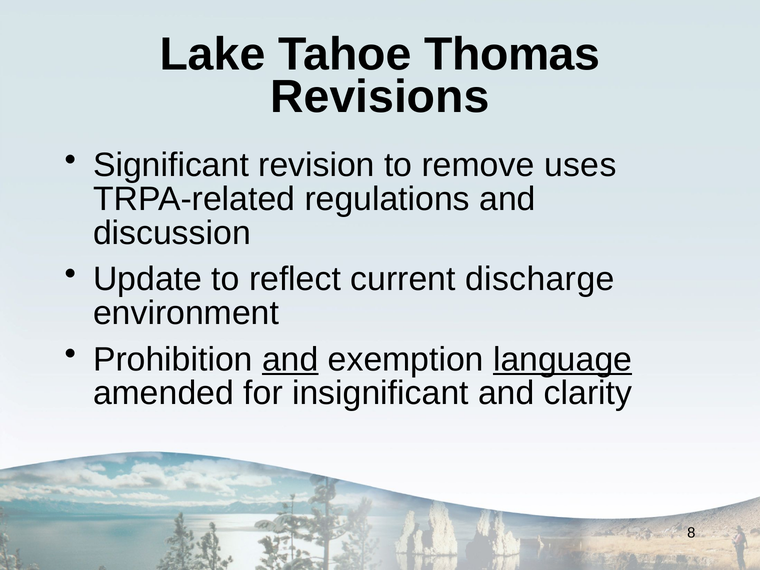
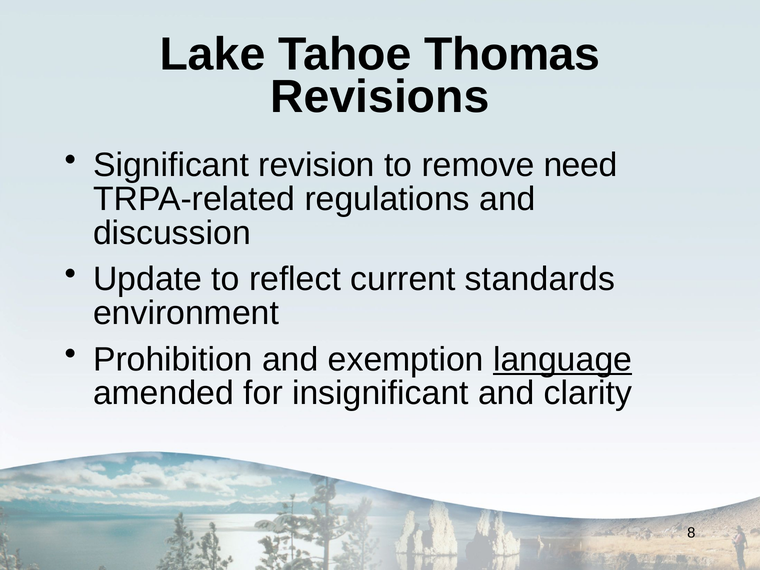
uses: uses -> need (581, 165)
discharge: discharge -> standards (540, 279)
and underline: present -> none (290, 360)
